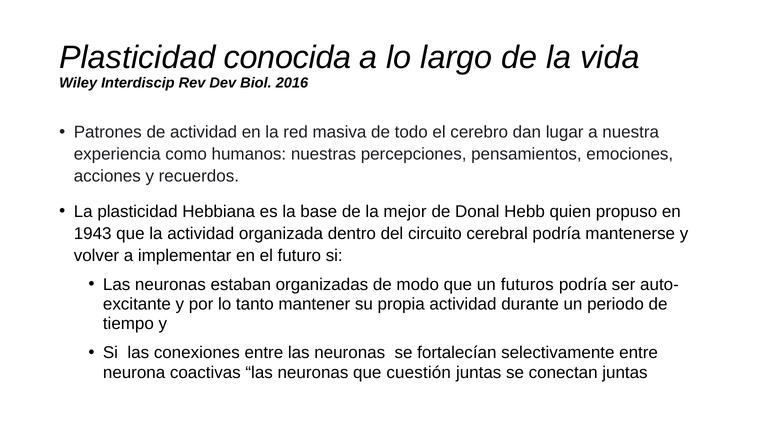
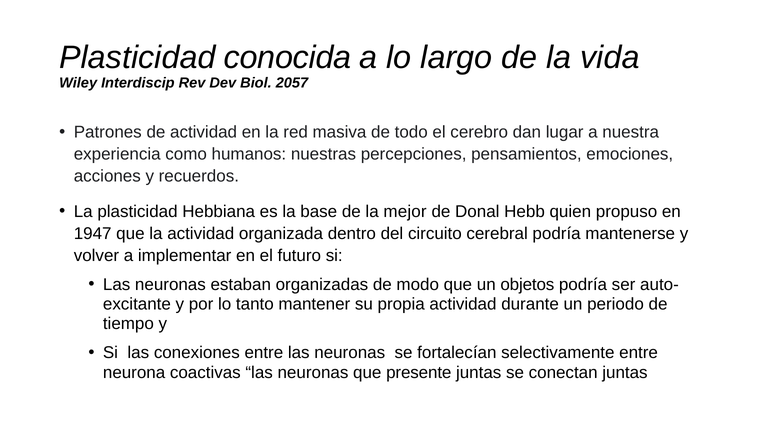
2016: 2016 -> 2057 (292, 83)
1943: 1943 -> 1947 (93, 233)
futuros: futuros -> objetos (527, 285)
cuestión: cuestión -> presente (419, 373)
